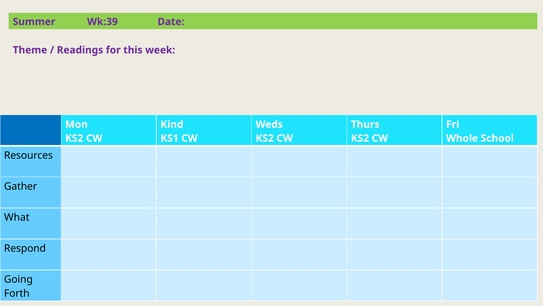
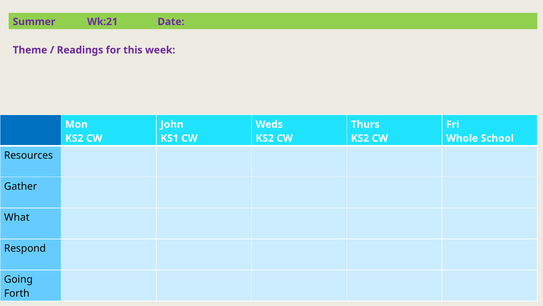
Wk:39: Wk:39 -> Wk:21 (102, 22)
Kind: Kind -> John (172, 124)
